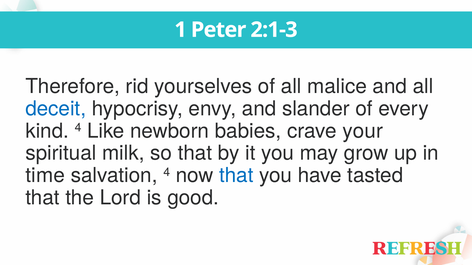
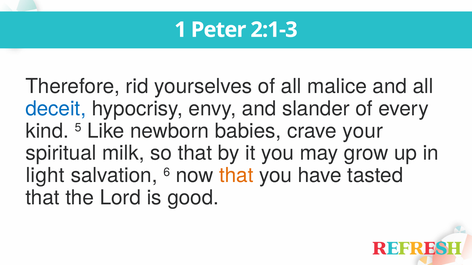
kind 4: 4 -> 5 (78, 128)
time: time -> light (45, 176)
salvation 4: 4 -> 6 (167, 172)
that colour: blue -> orange (236, 176)
